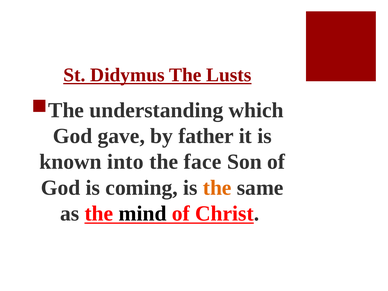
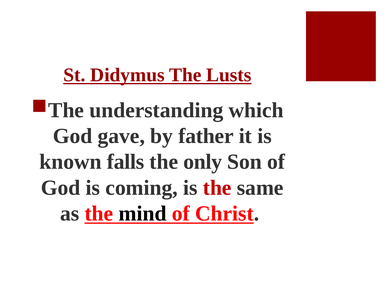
into: into -> falls (126, 162)
face: face -> only (203, 162)
the colour: orange -> red (217, 188)
